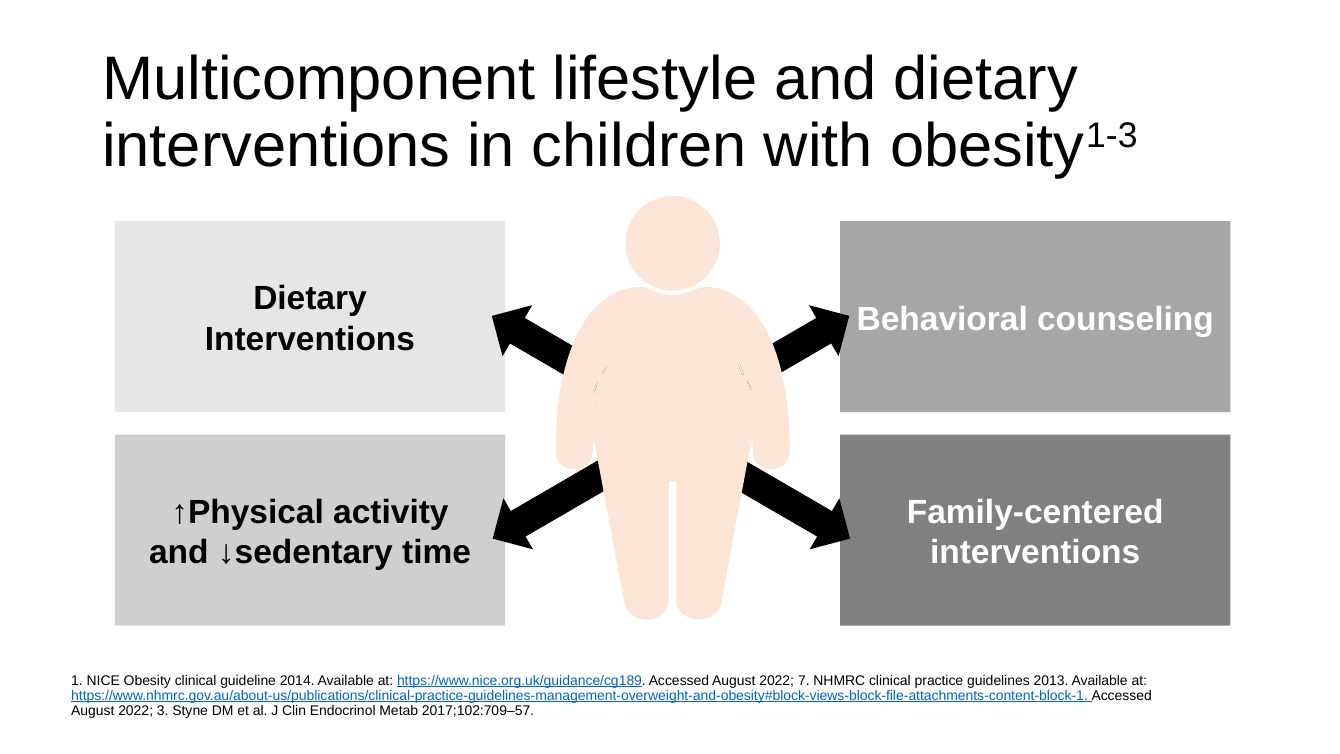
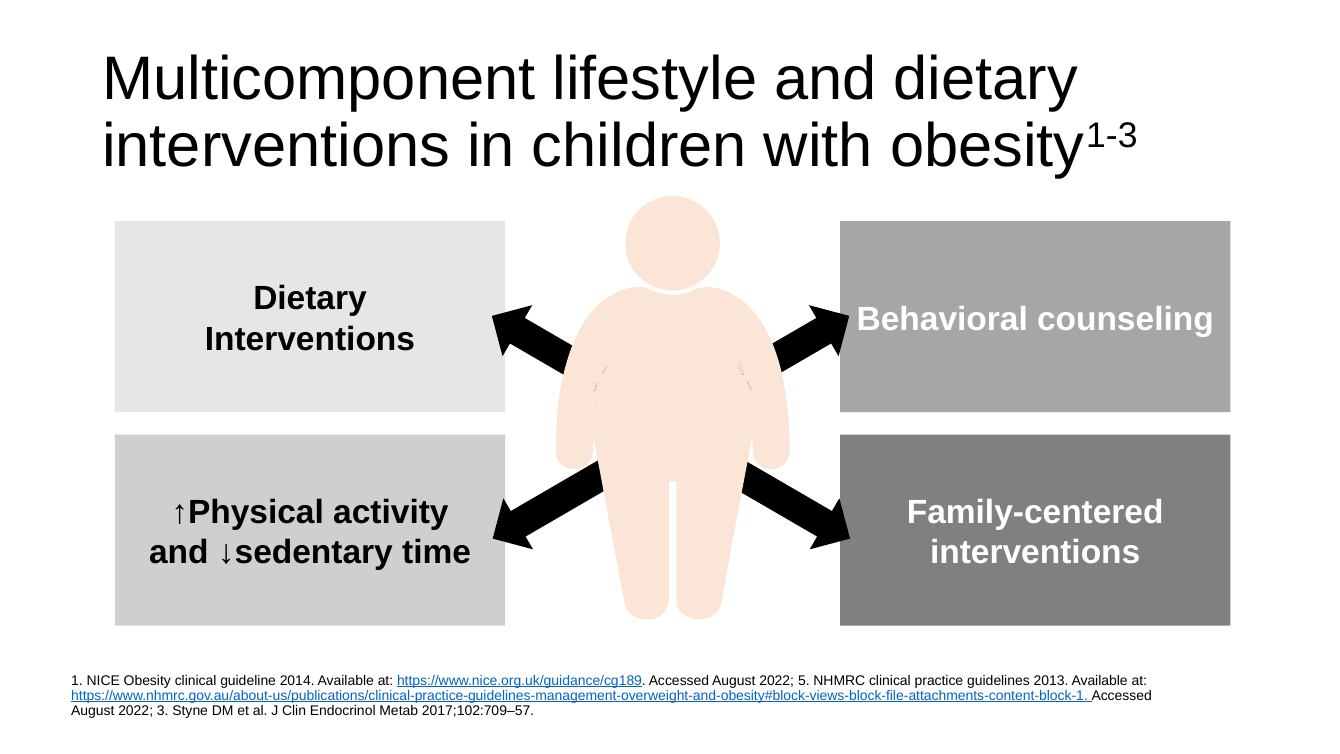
7: 7 -> 5 (804, 680)
